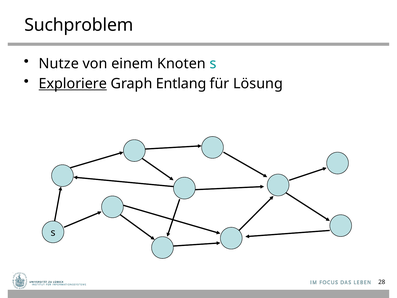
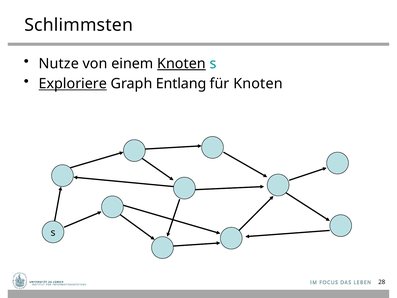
Suchproblem: Suchproblem -> Schlimmsten (79, 25)
Knoten underline: none -> present (181, 64)
für Lösung: Lösung -> Knoten (258, 84)
